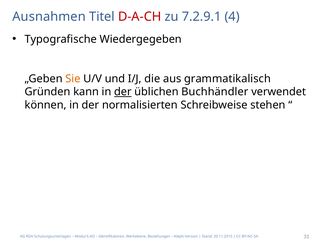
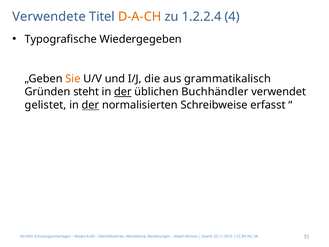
Ausnahmen: Ausnahmen -> Verwendete (49, 17)
D-A-CH colour: red -> orange (140, 17)
7.2.9.1: 7.2.9.1 -> 1.2.2.4 (202, 17)
kann: kann -> steht (86, 92)
können: können -> gelistet (46, 105)
der underline: none -> present (90, 105)
stehen: stehen -> erfasst (268, 105)
